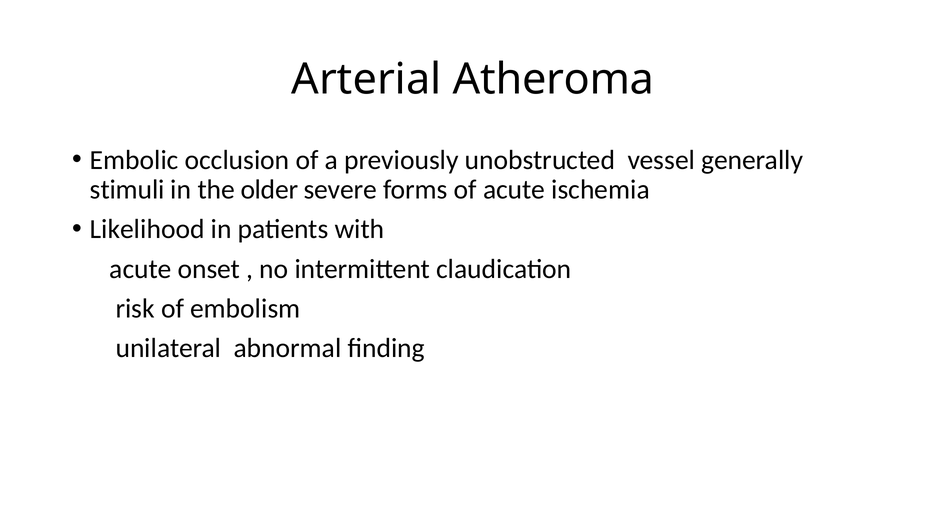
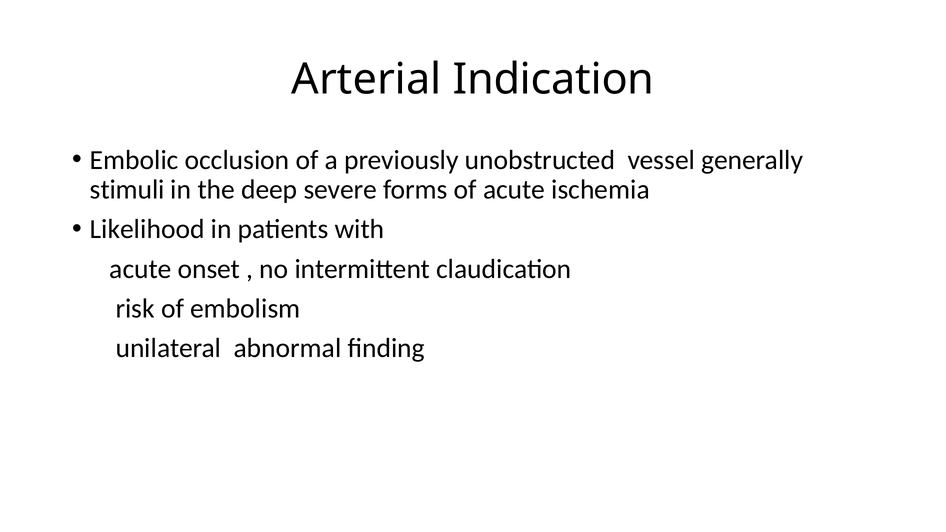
Atheroma: Atheroma -> Indication (554, 79)
older: older -> deep (269, 190)
